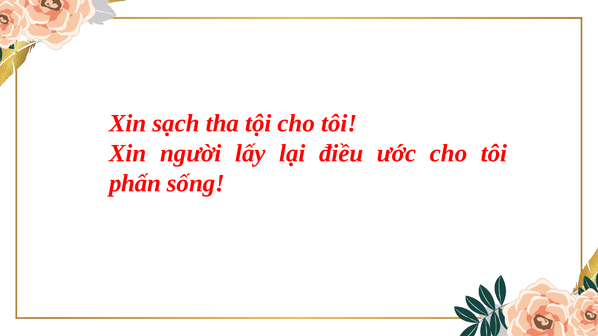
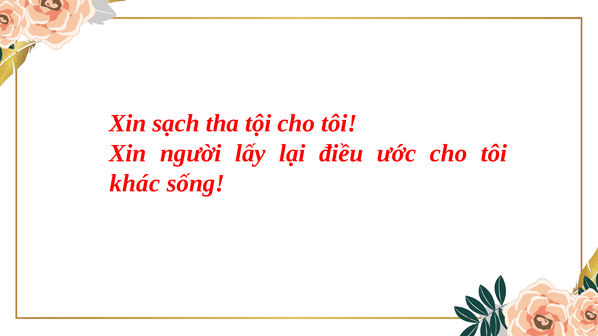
phấn: phấn -> khác (135, 183)
